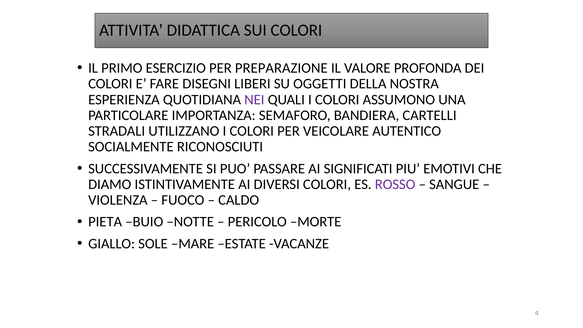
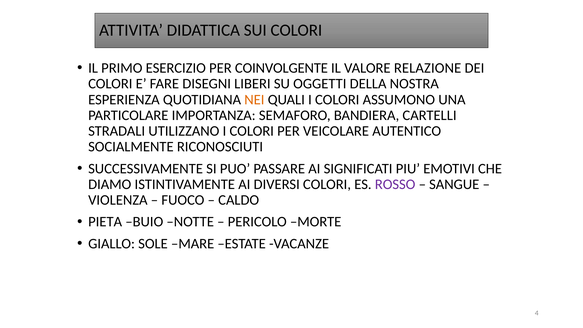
PREPARAZIONE: PREPARAZIONE -> COINVOLGENTE (281, 68)
PROFONDA: PROFONDA -> RELAZIONE (428, 68)
NEI colour: purple -> orange (254, 100)
